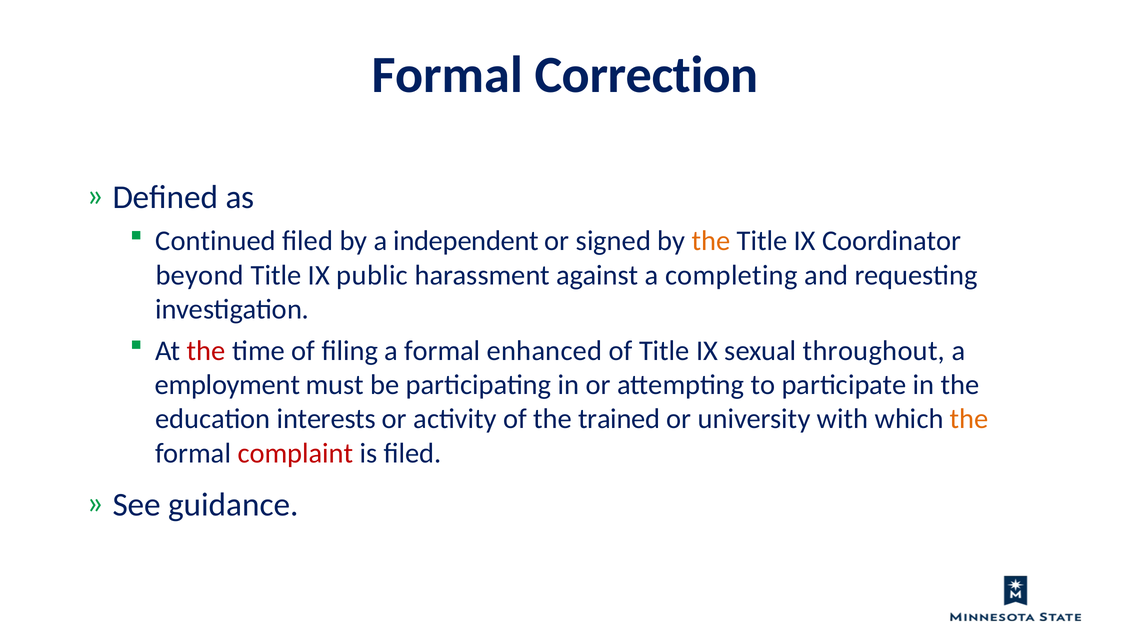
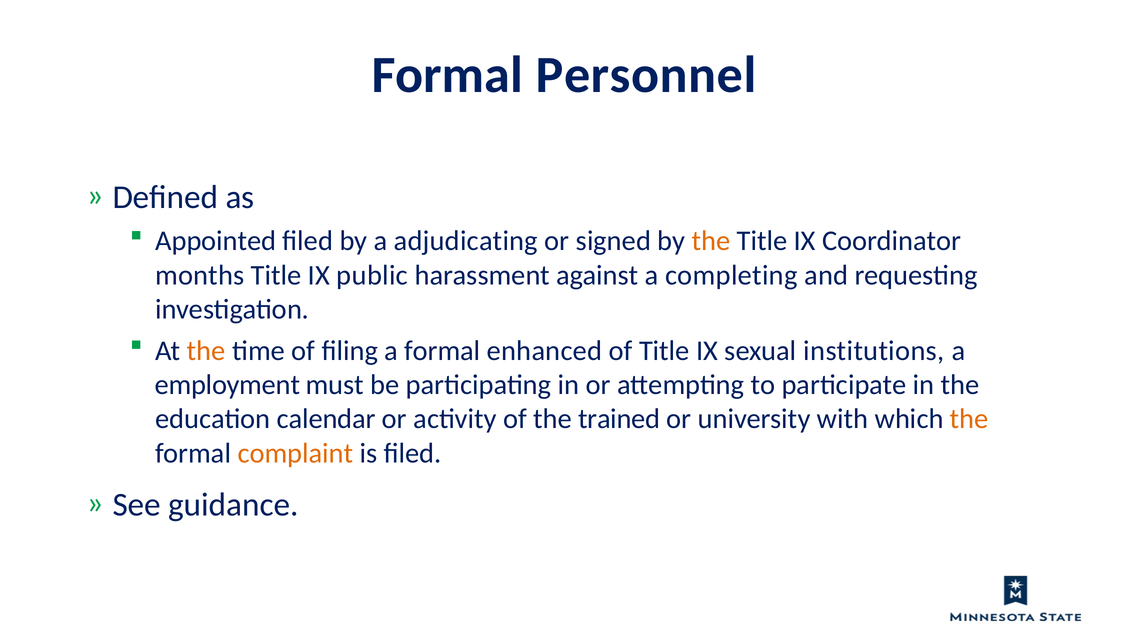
Correction: Correction -> Personnel (646, 75)
Continued: Continued -> Appointed (216, 241)
independent: independent -> adjudicating (466, 241)
beyond: beyond -> months (200, 275)
the colour: red -> orange (206, 351)
throughout: throughout -> institutions (874, 351)
interests: interests -> calendar (326, 419)
complaint colour: red -> orange (295, 453)
